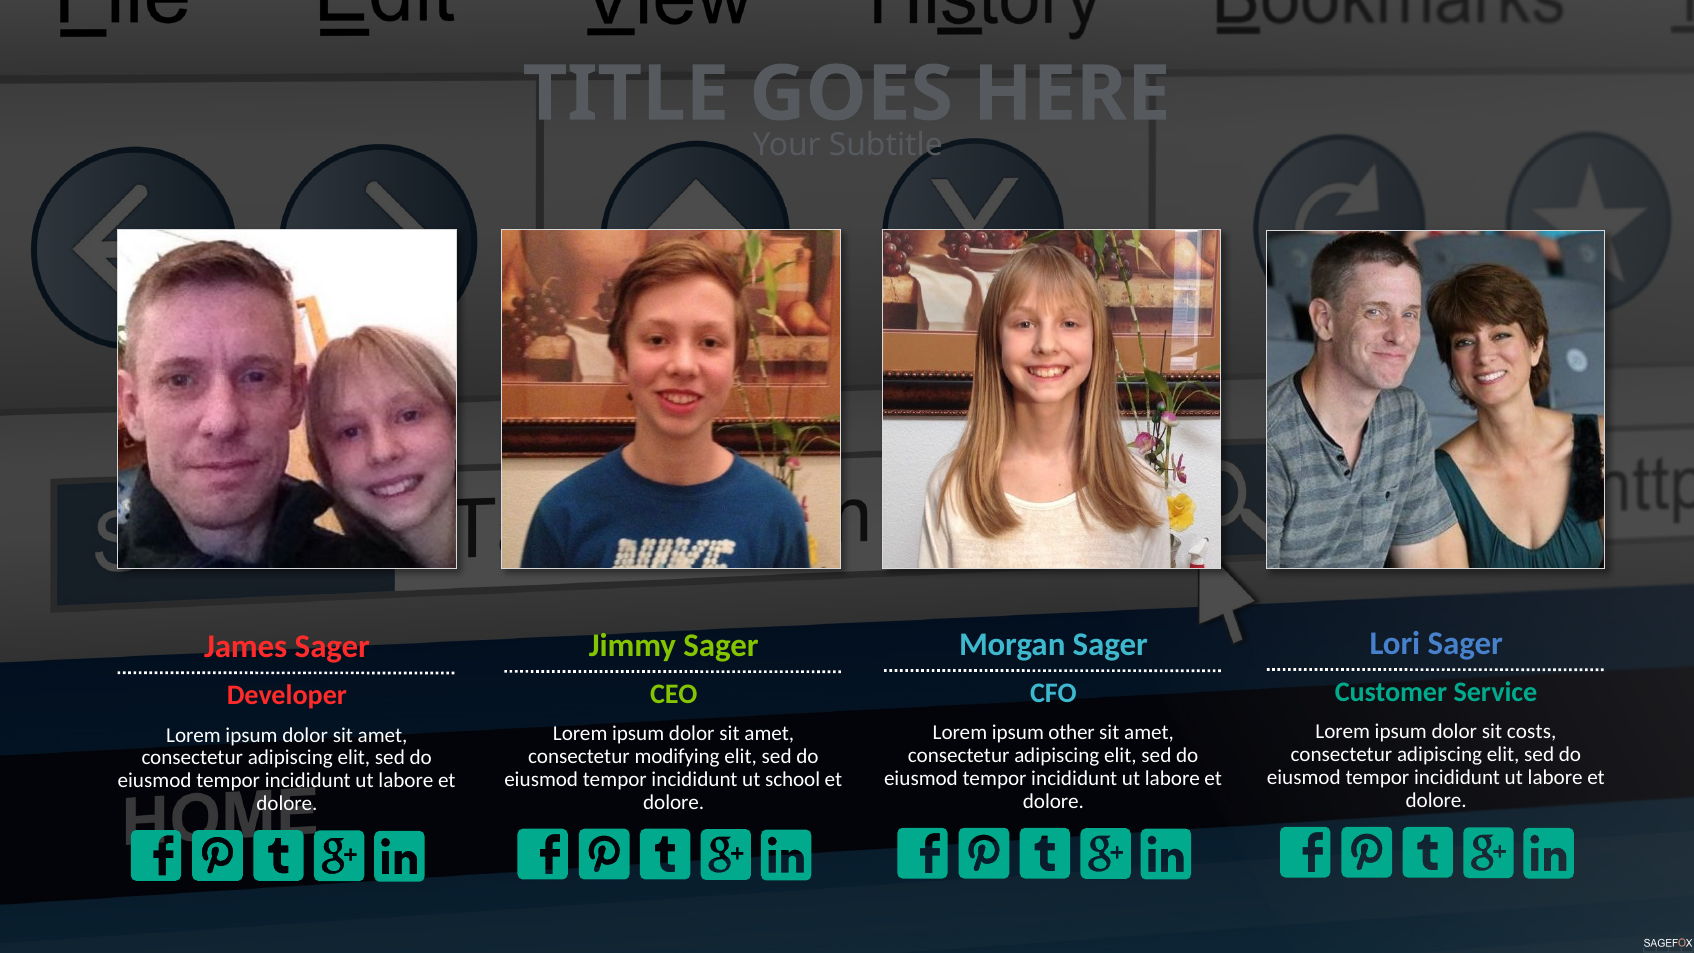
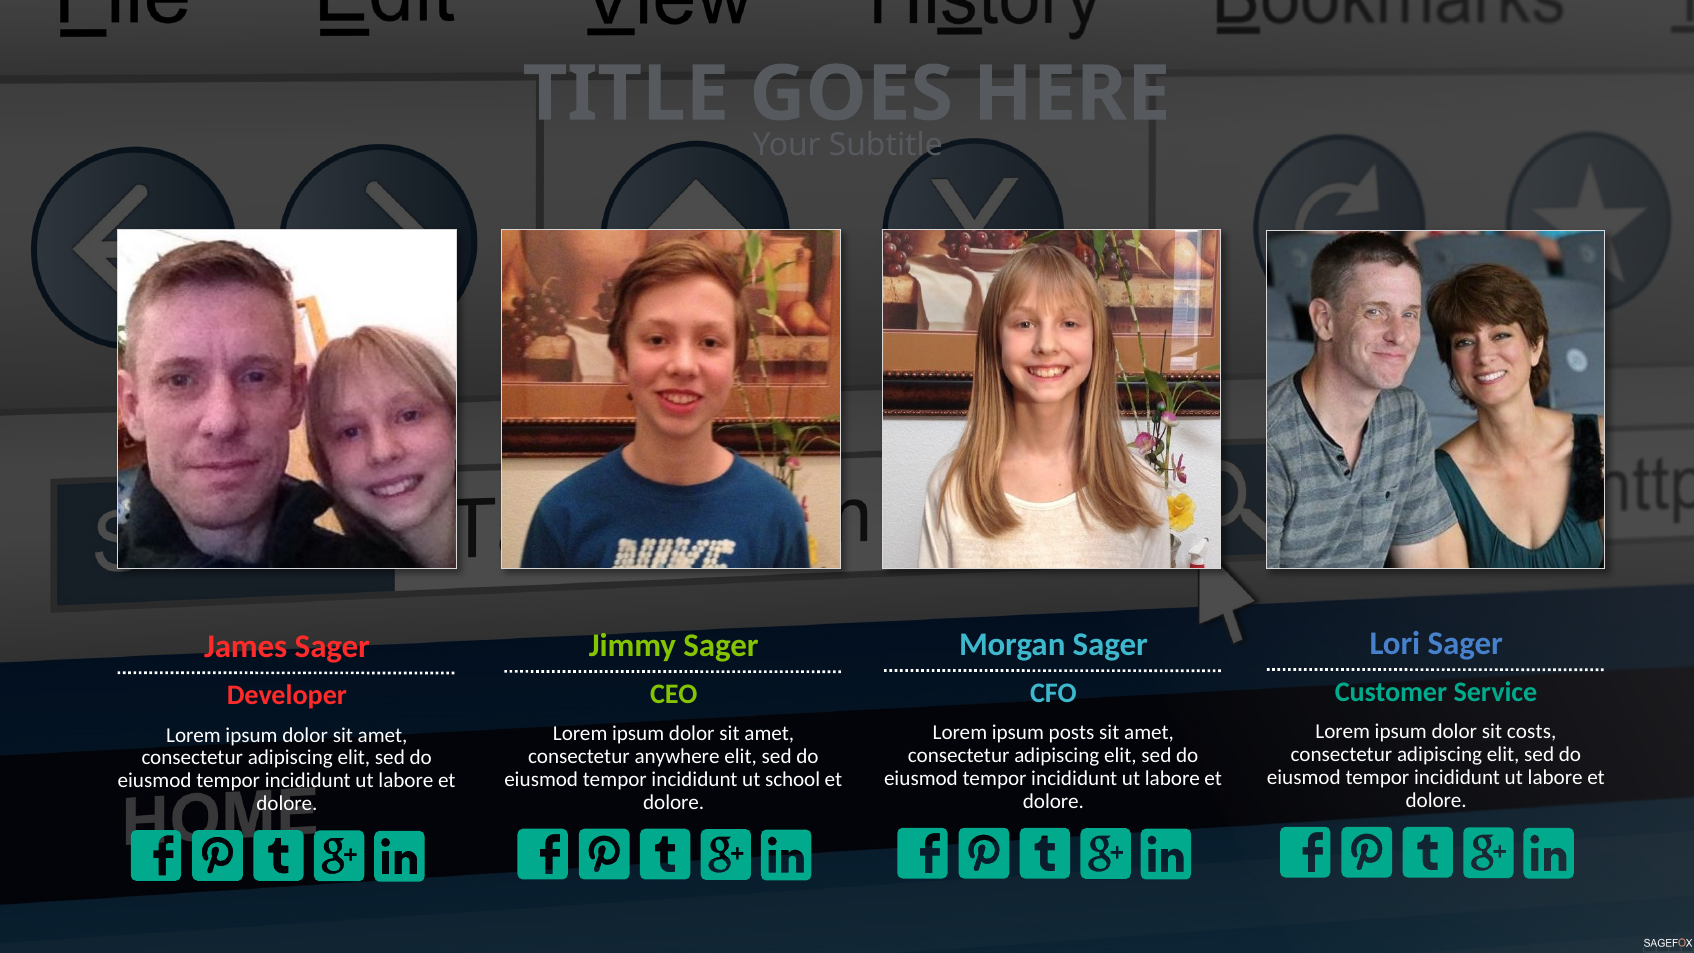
other: other -> posts (1072, 733)
modifying: modifying -> anywhere (677, 757)
